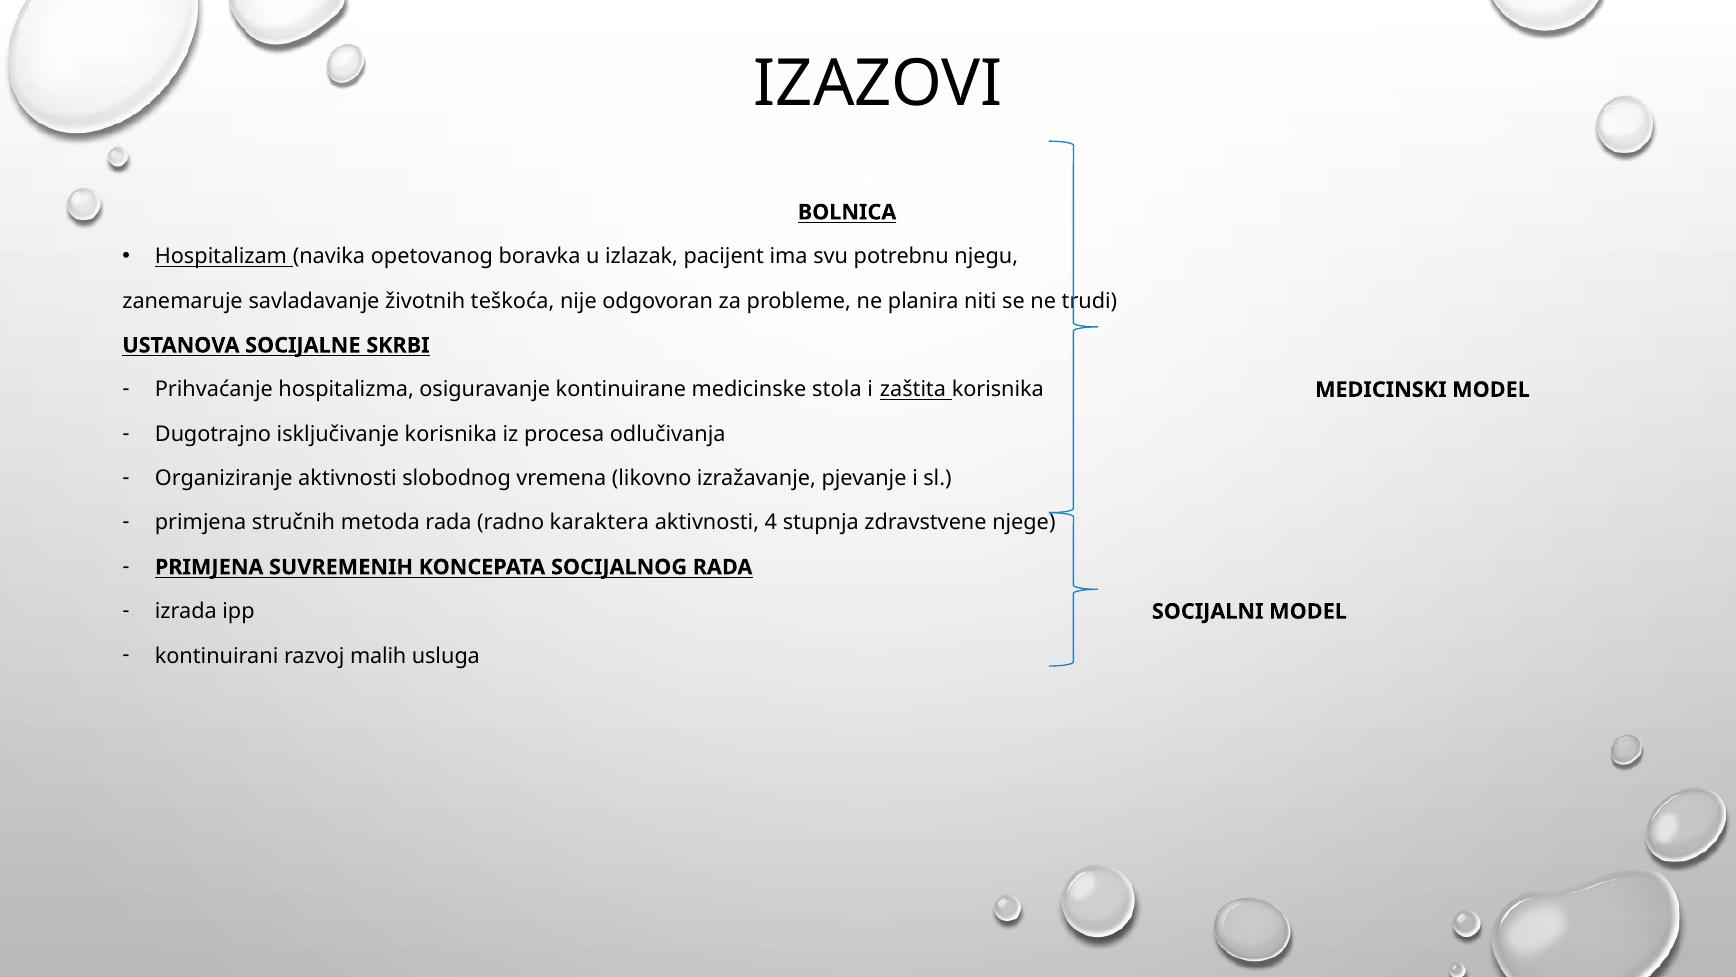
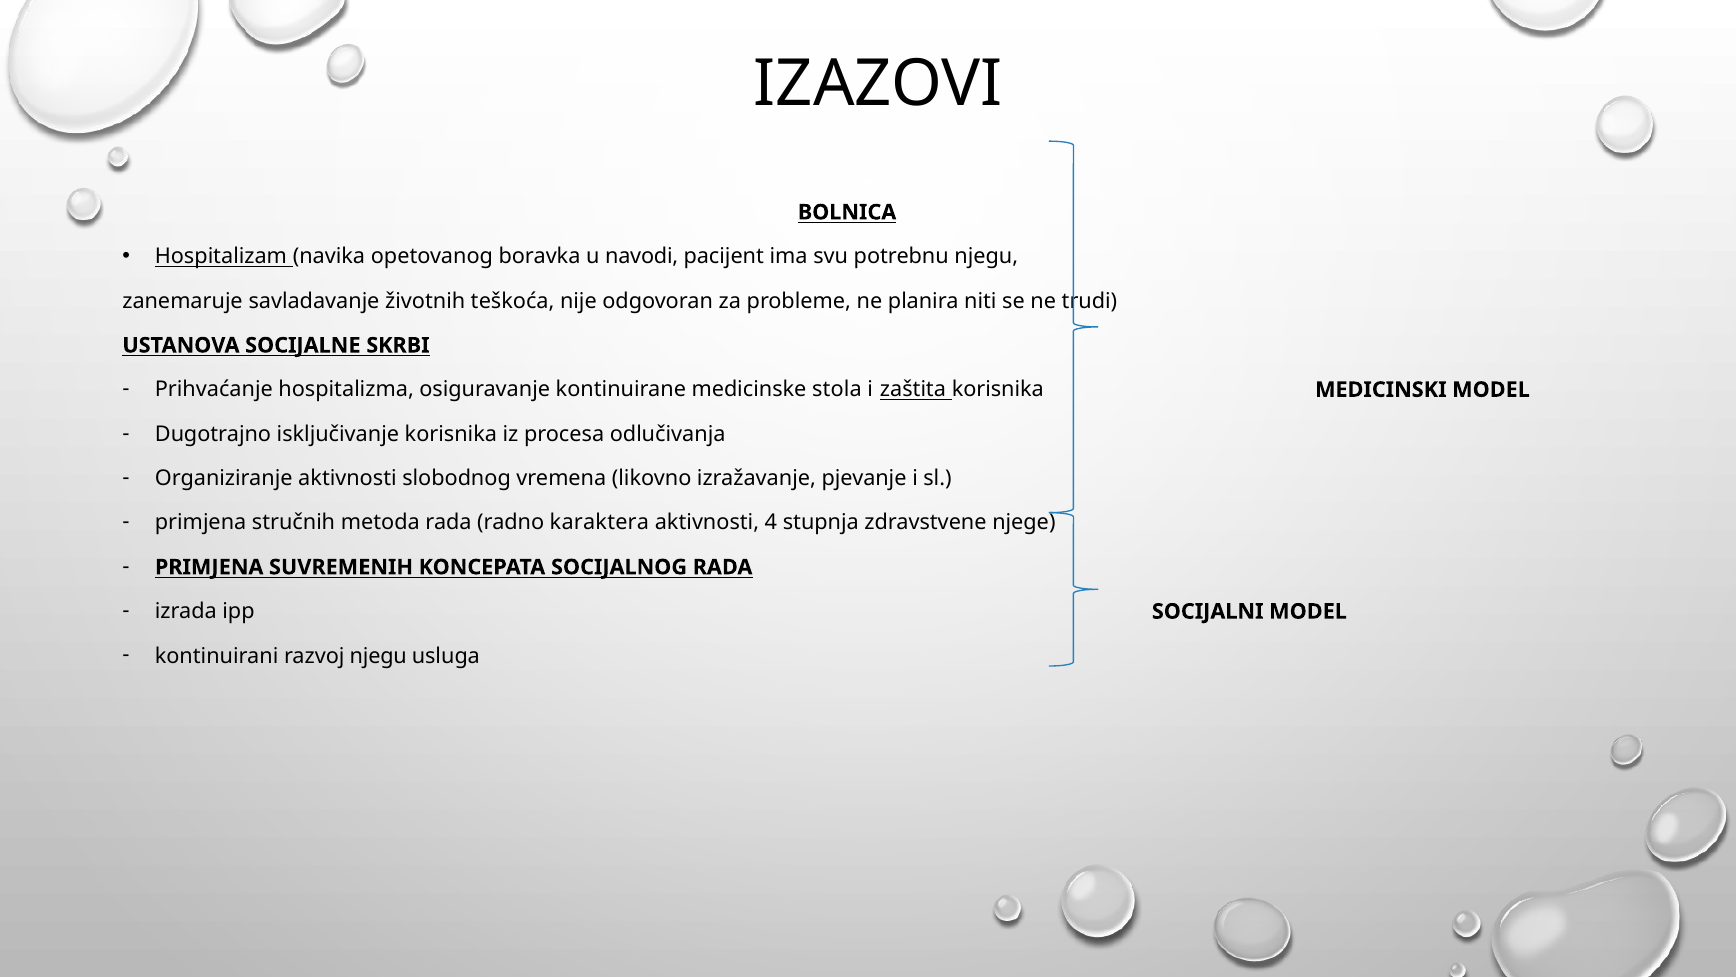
izlazak: izlazak -> navodi (642, 257)
razvoj malih: malih -> njegu (378, 656)
